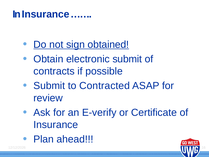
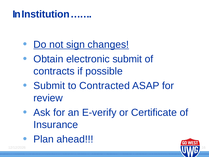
In Insurance: Insurance -> Institution (46, 14)
obtained: obtained -> changes (108, 44)
